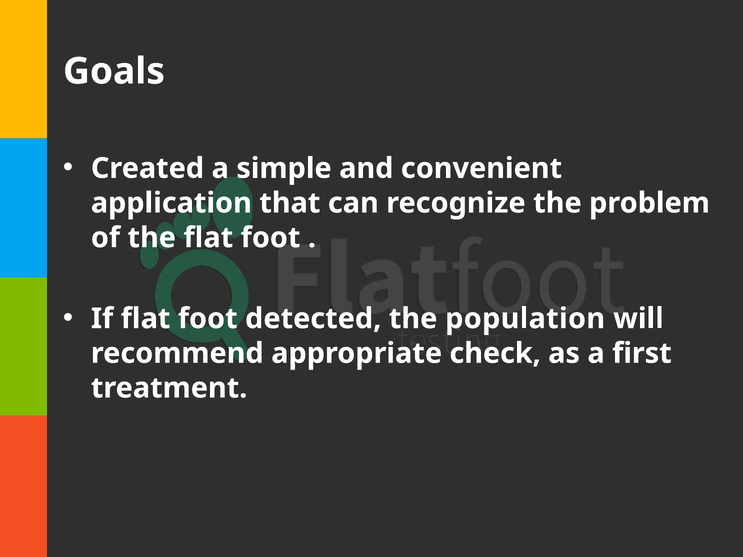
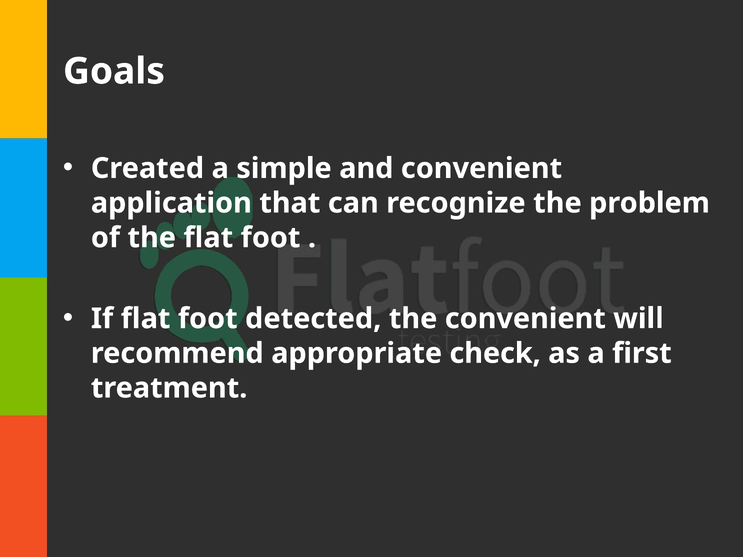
the population: population -> convenient (525, 319)
